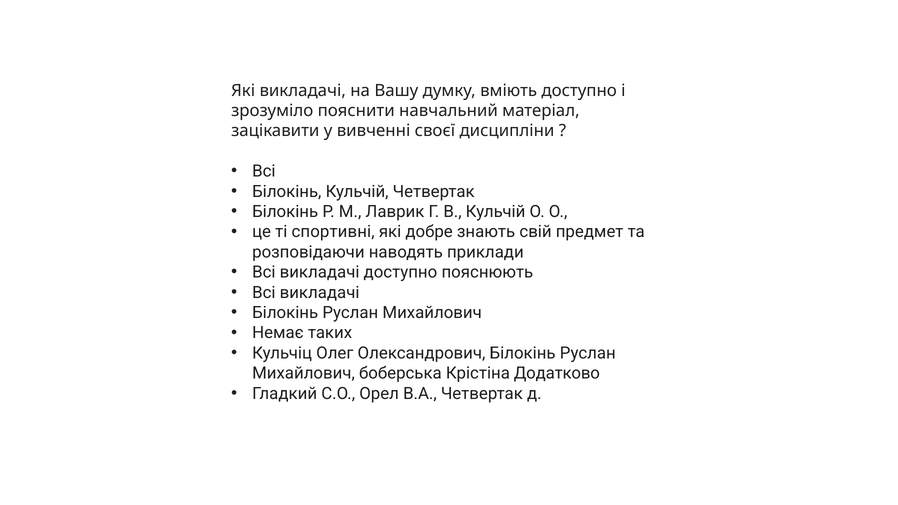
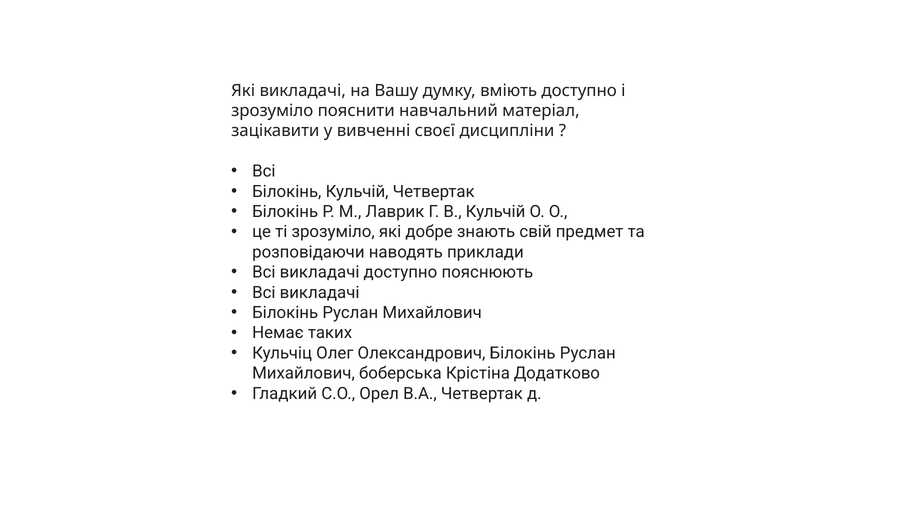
ті спортивні: спортивні -> зрозуміло (333, 232)
